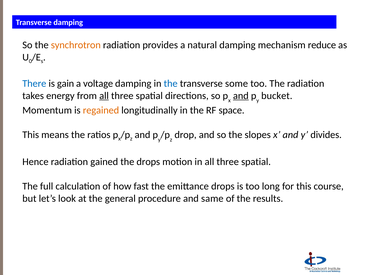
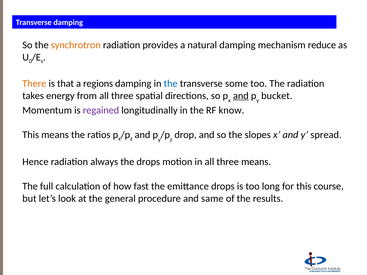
There colour: blue -> orange (34, 83)
gain: gain -> that (66, 83)
voltage: voltage -> regions (98, 83)
all underline: present -> none (104, 96)
regained colour: orange -> purple (101, 110)
space: space -> know (231, 110)
divides: divides -> spread (326, 135)
gained: gained -> always (104, 162)
in all three spatial: spatial -> means (256, 162)
